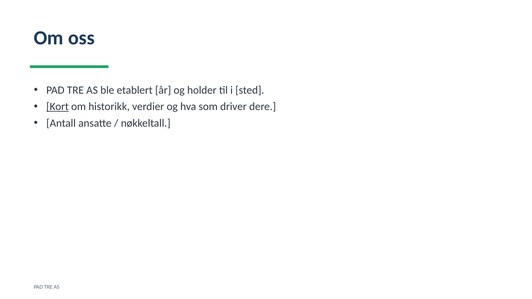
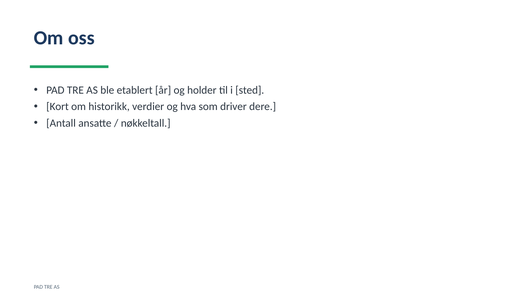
Kort underline: present -> none (58, 107)
